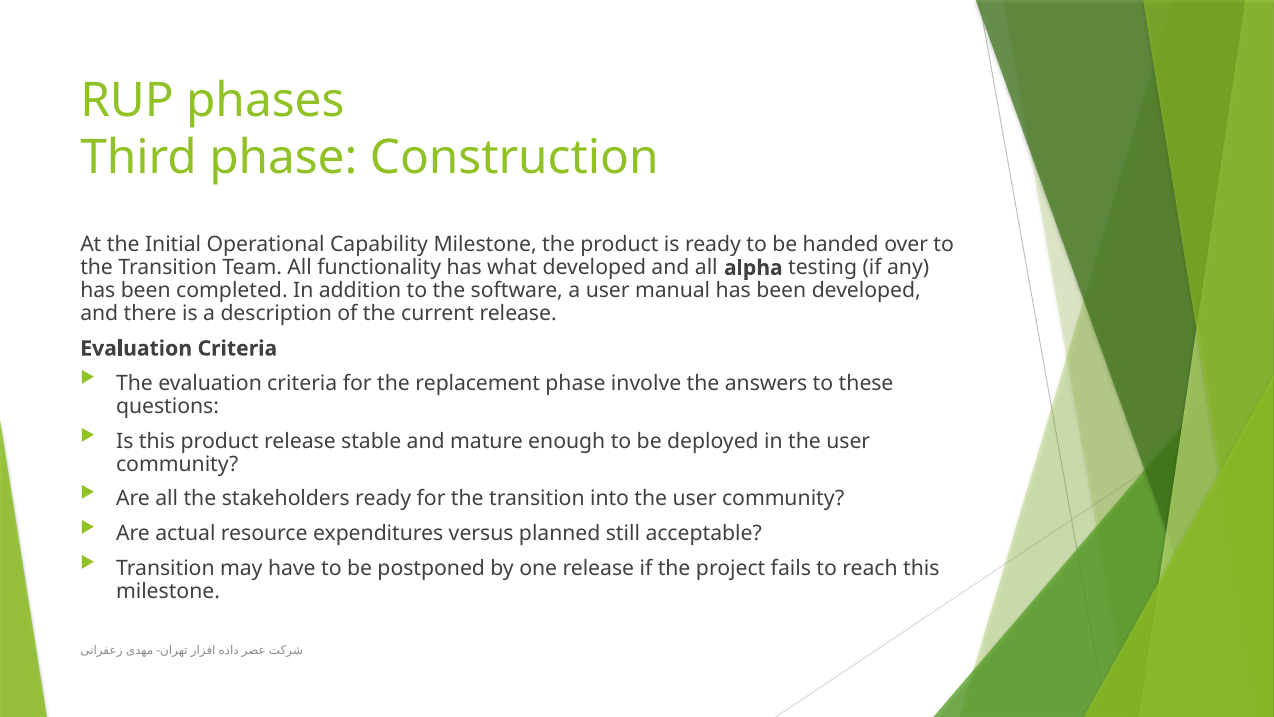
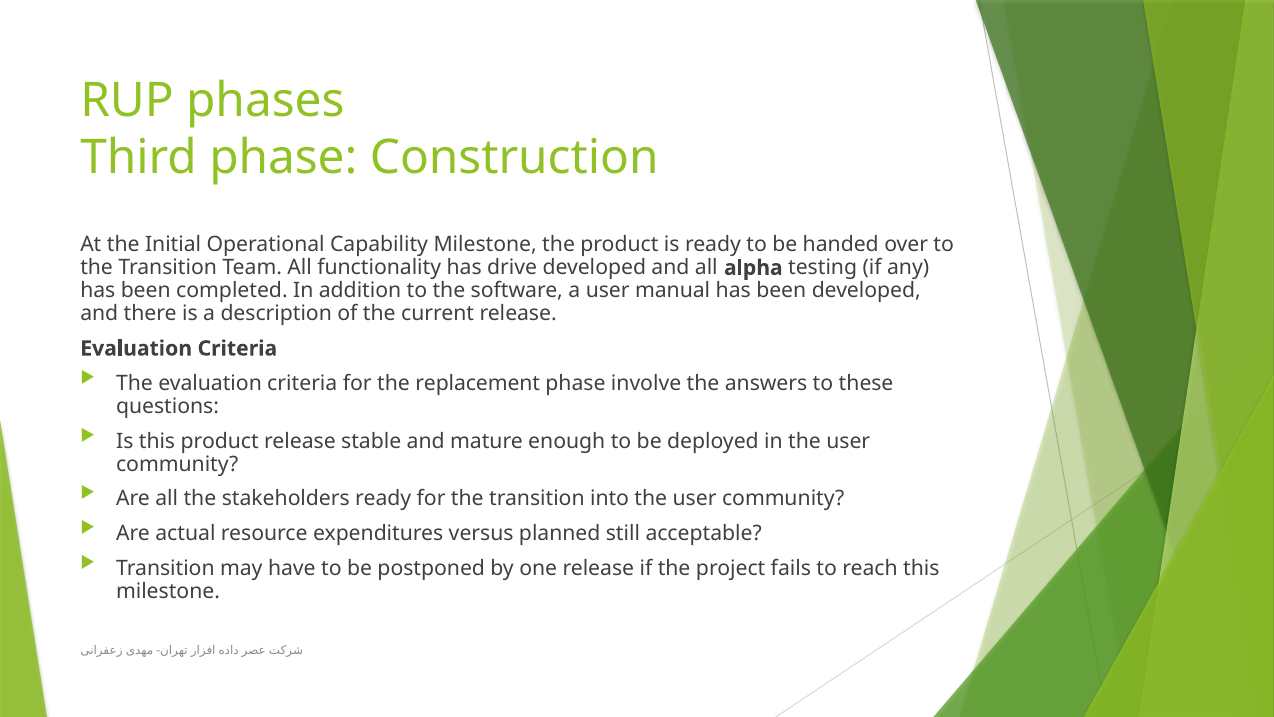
what: what -> drive (512, 268)
